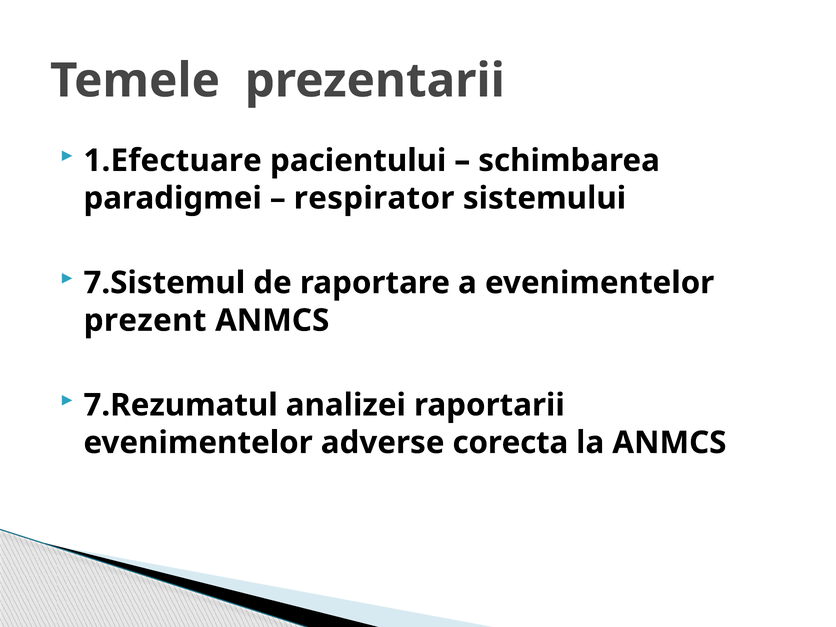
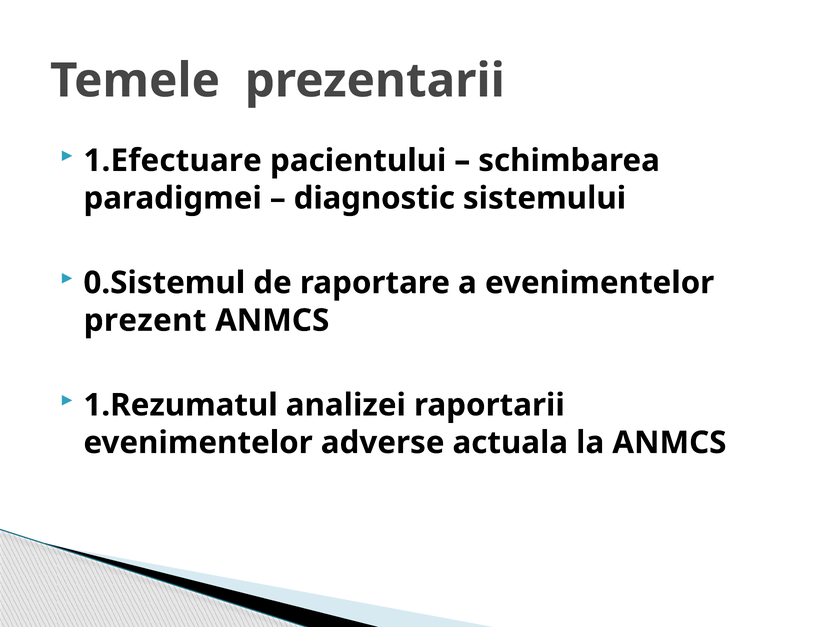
respirator: respirator -> diagnostic (374, 198)
7.Sistemul: 7.Sistemul -> 0.Sistemul (164, 283)
7.Rezumatul: 7.Rezumatul -> 1.Rezumatul (181, 405)
corecta: corecta -> actuala (510, 443)
